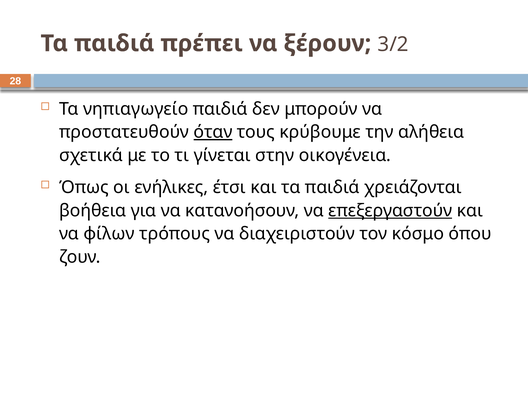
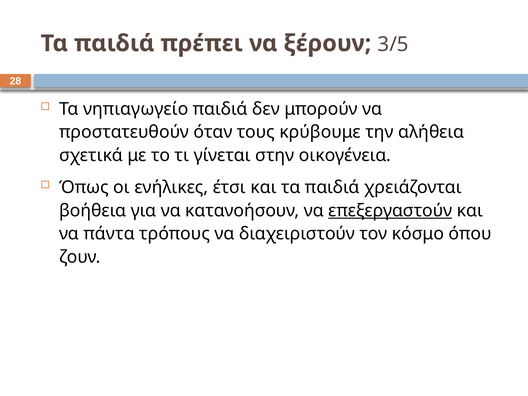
3/2: 3/2 -> 3/5 (393, 44)
όταν underline: present -> none (213, 132)
φίλων: φίλων -> πάντα (109, 234)
